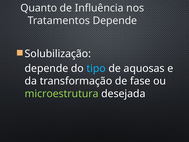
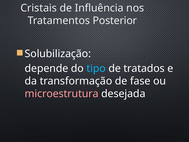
Quanto: Quanto -> Cristais (39, 8)
Tratamentos Depende: Depende -> Posterior (115, 21)
aquosas: aquosas -> tratados (144, 68)
microestrutura colour: light green -> pink (62, 94)
